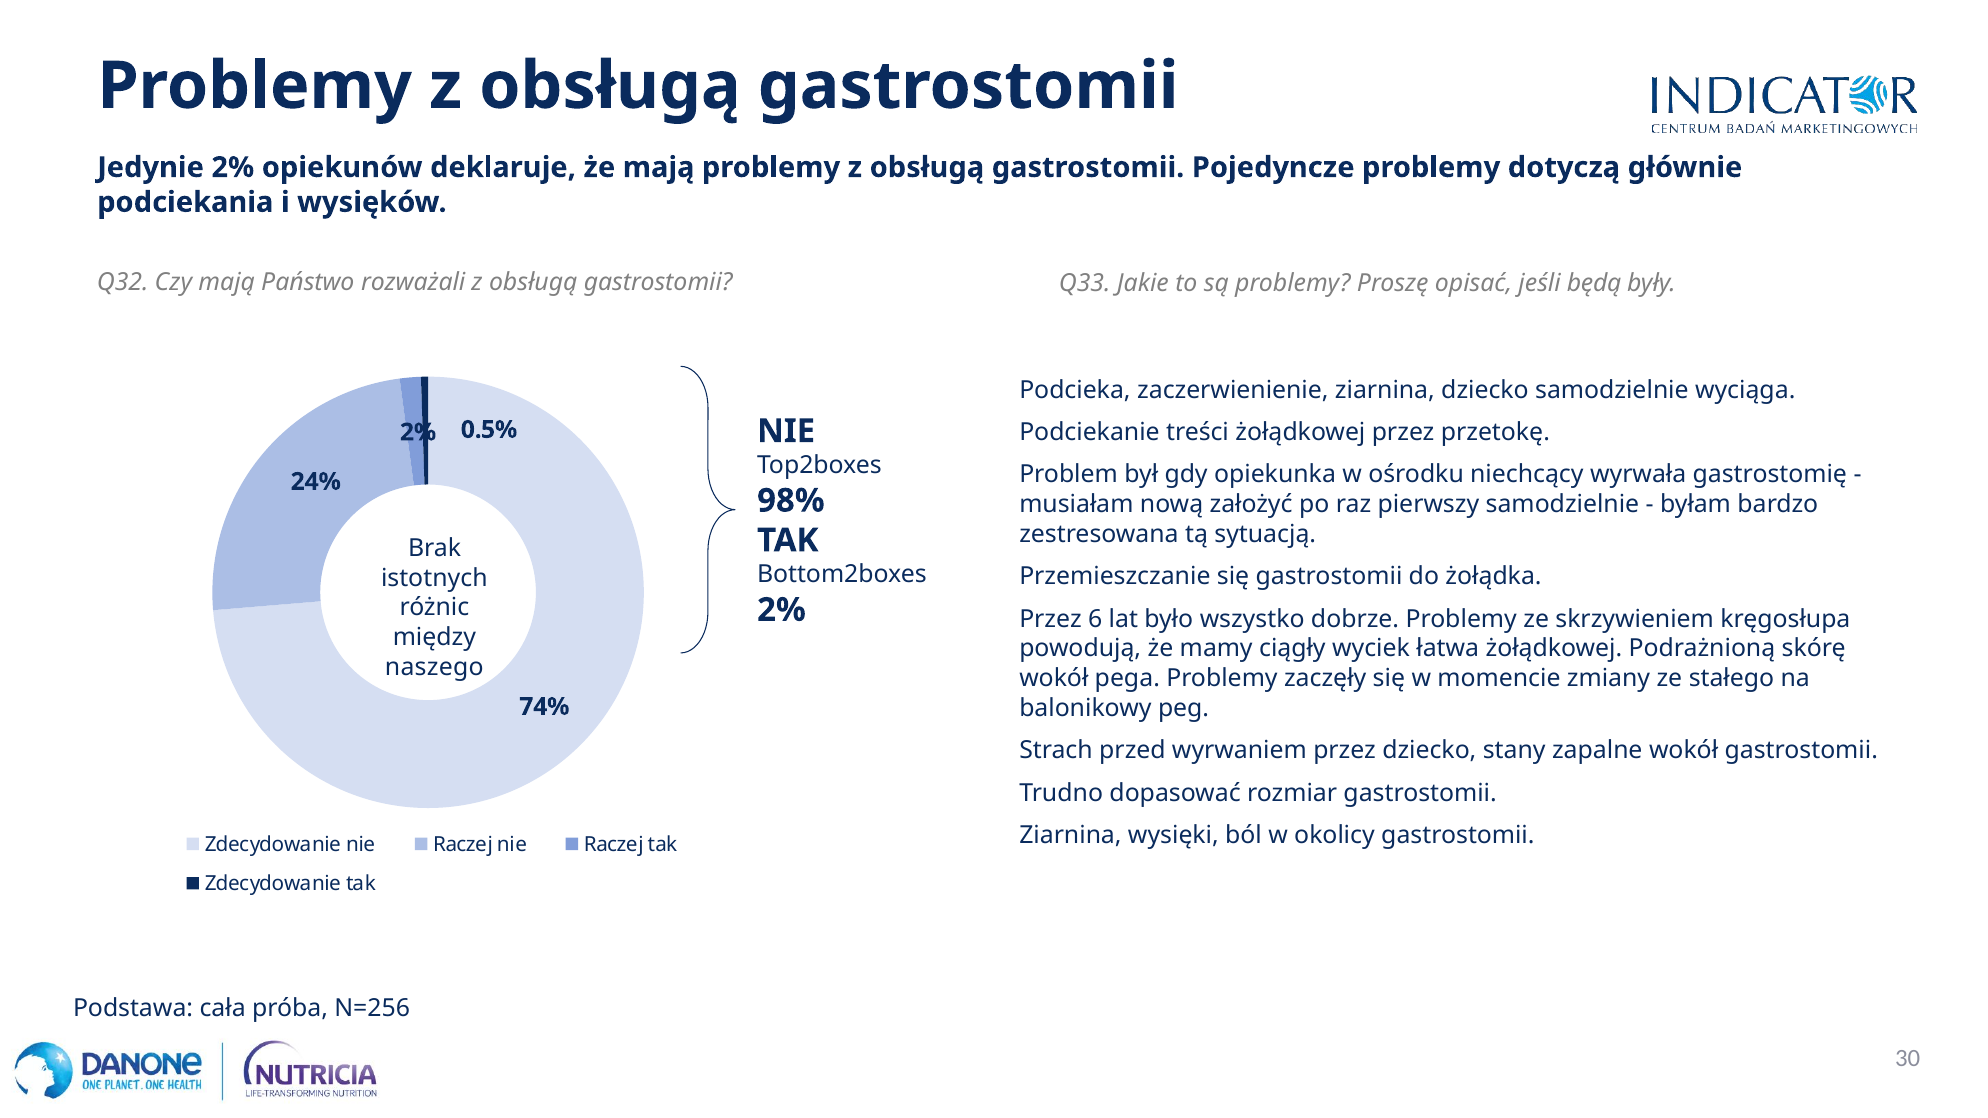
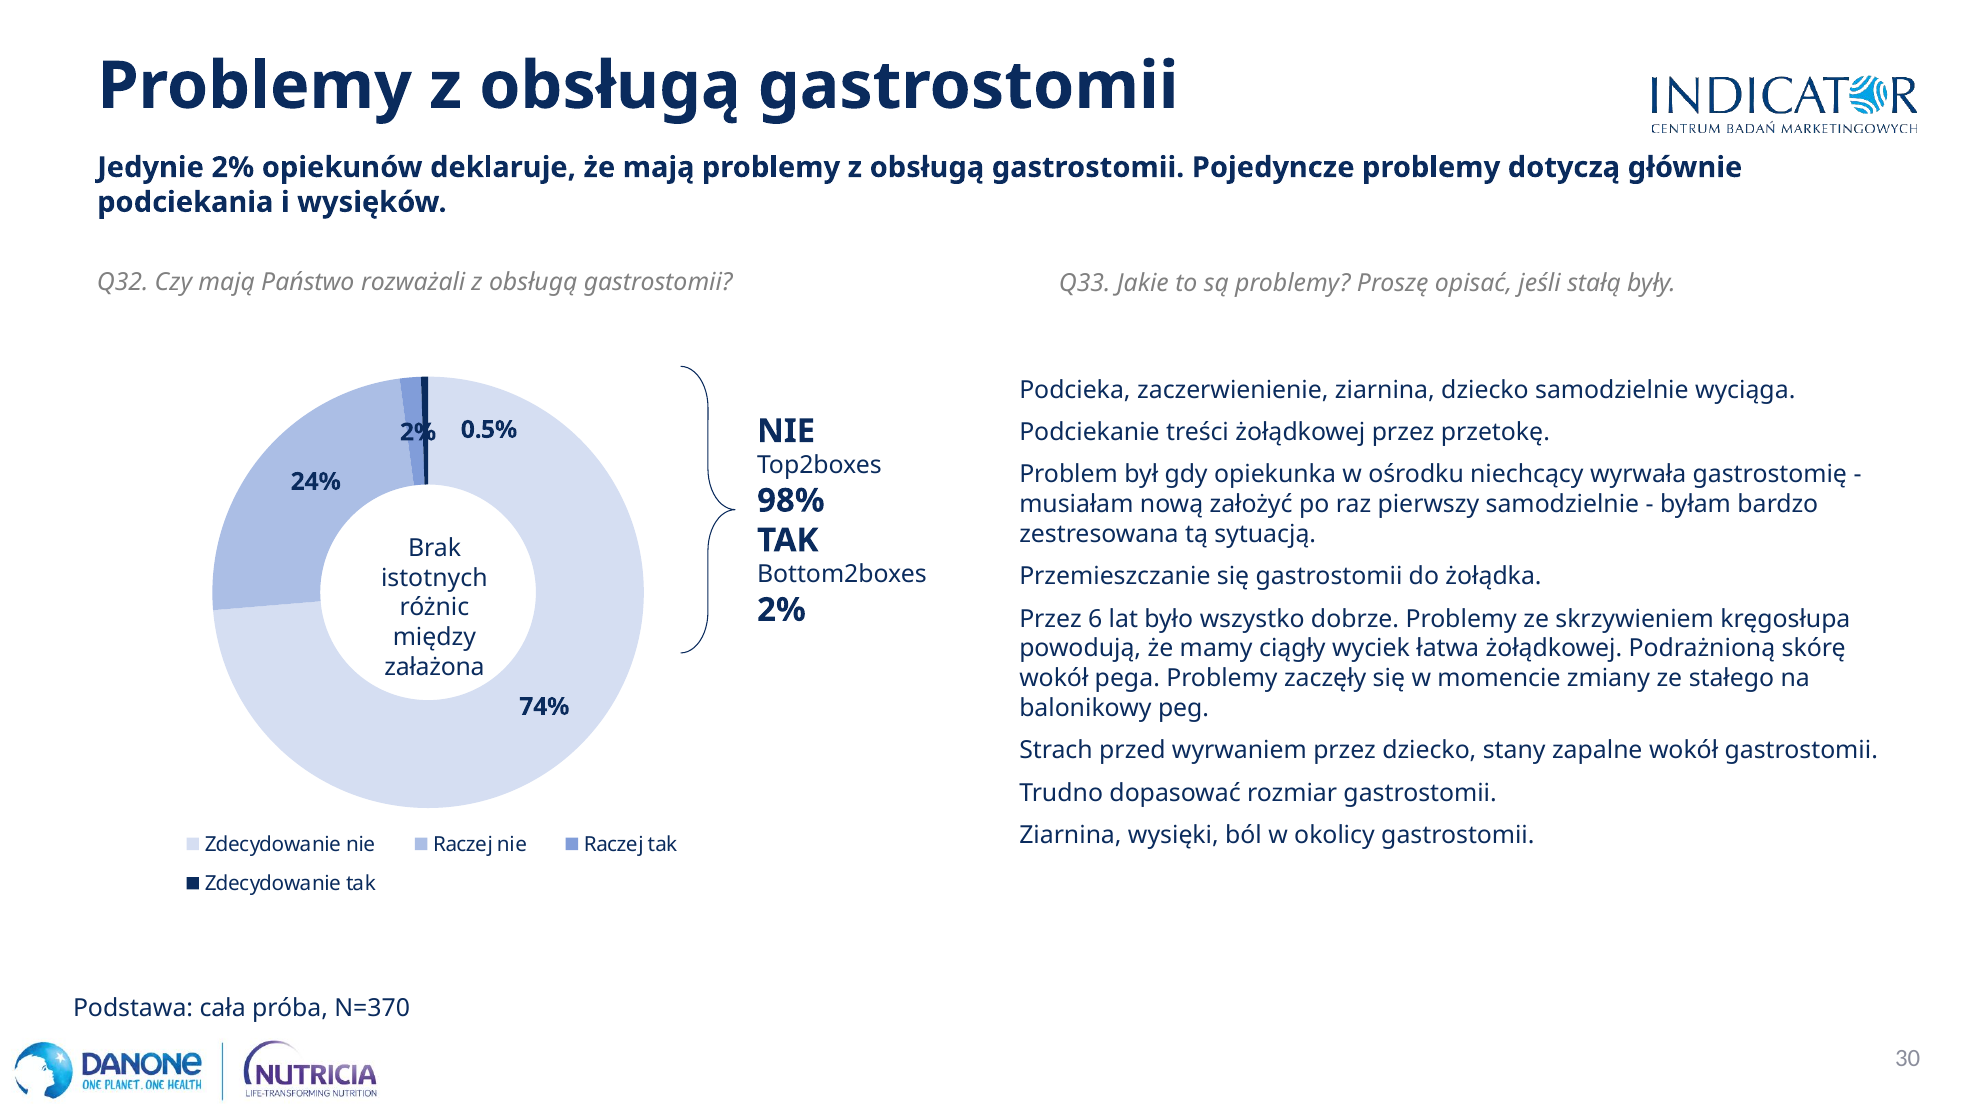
będą: będą -> stałą (1594, 283)
naszego: naszego -> załażona (435, 668)
N=256: N=256 -> N=370 (372, 1009)
